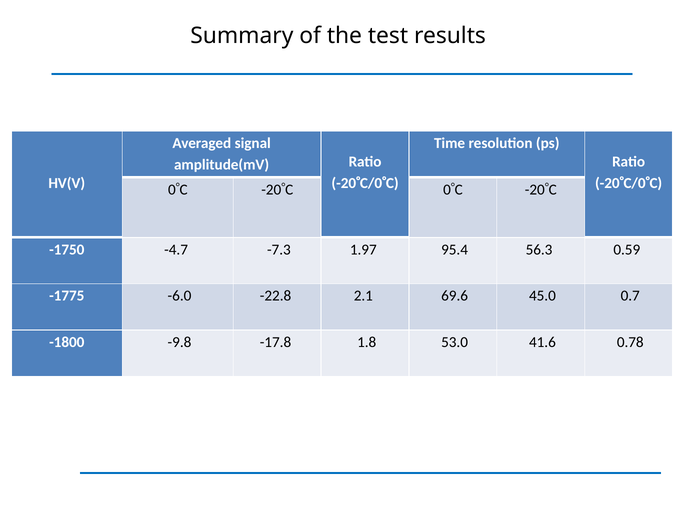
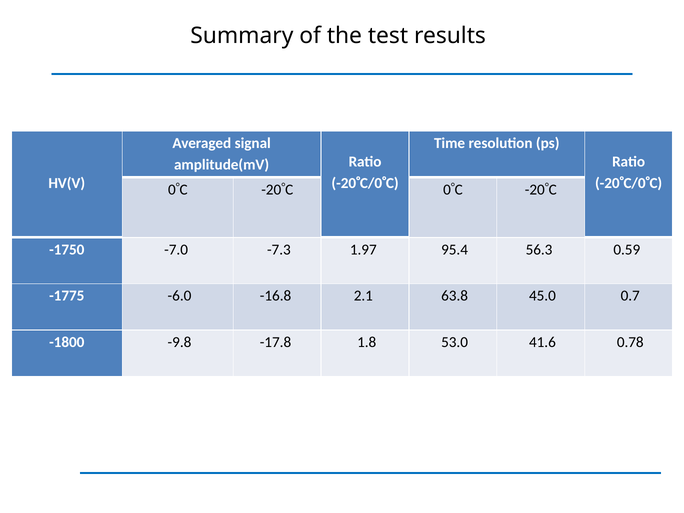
-4.7: -4.7 -> -7.0 (176, 250)
-22.8: -22.8 -> -16.8 (276, 296)
69.6: 69.6 -> 63.8 (455, 296)
